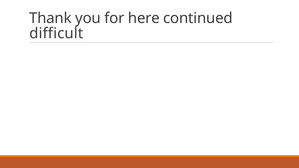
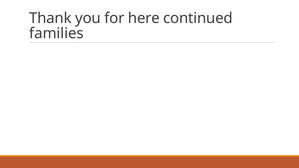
difficult: difficult -> families (56, 33)
